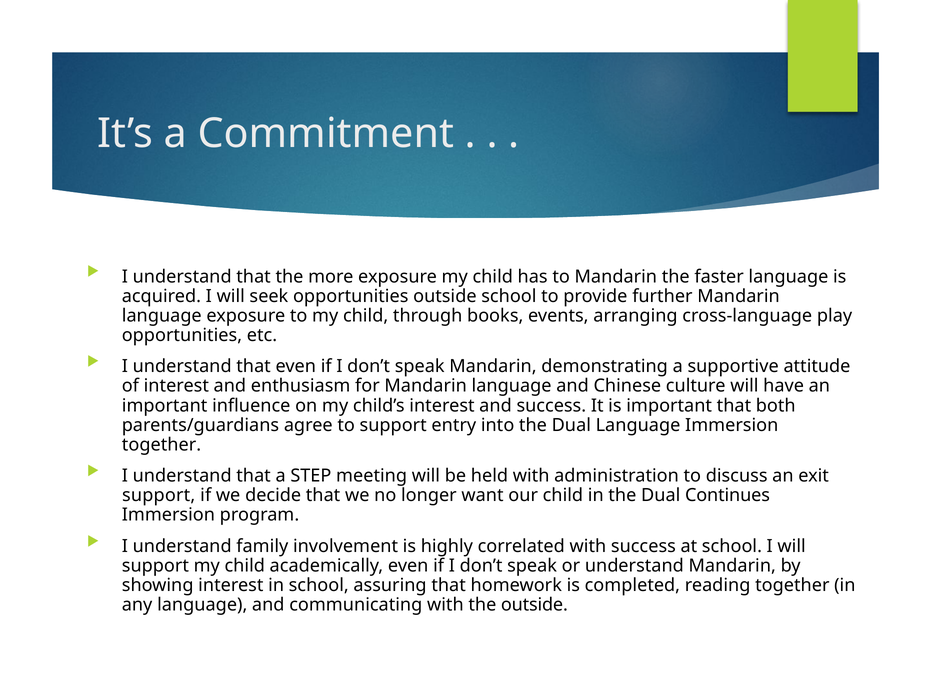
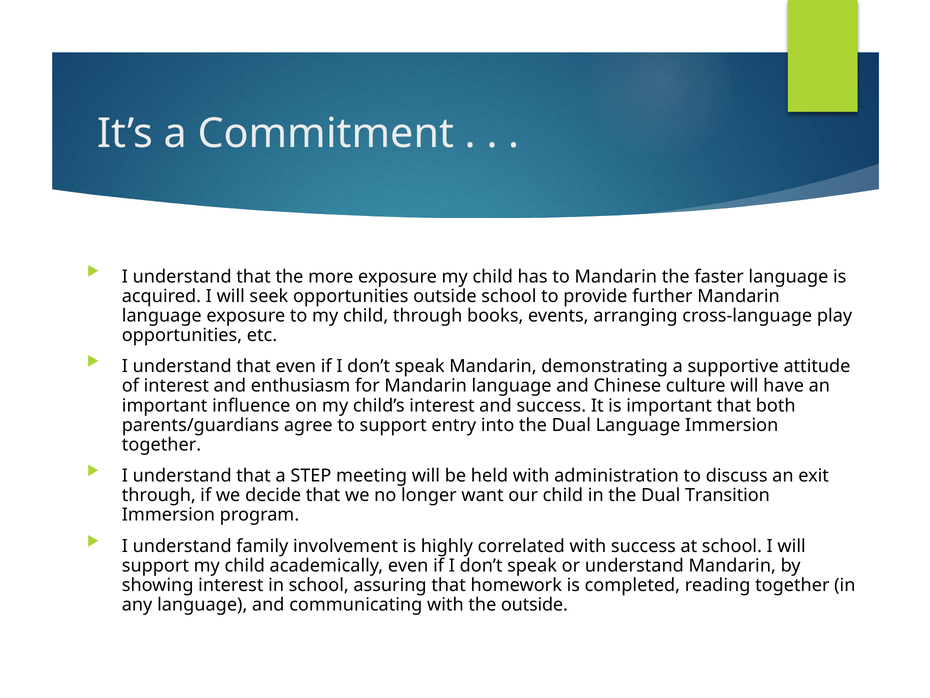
support: support -> through (159, 495)
Continues: Continues -> Transition (727, 495)
